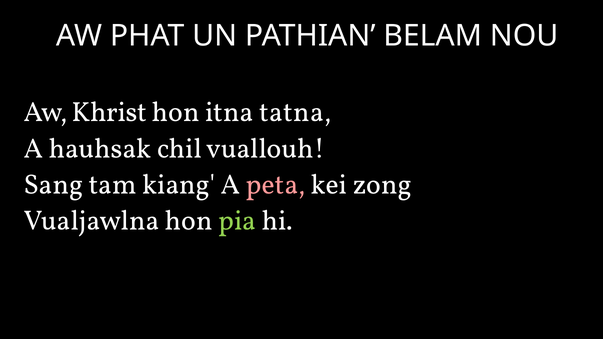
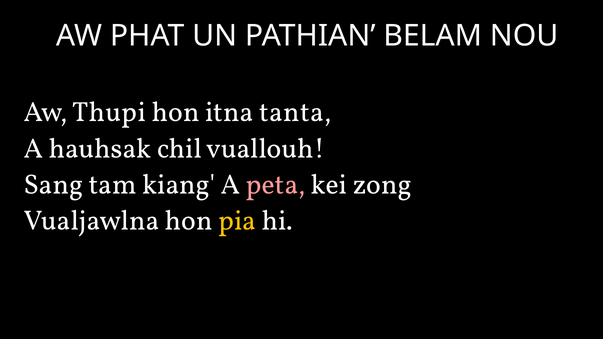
Khrist: Khrist -> Thupi (109, 112)
tatna: tatna -> tanta (295, 112)
pia colour: light green -> yellow (237, 221)
